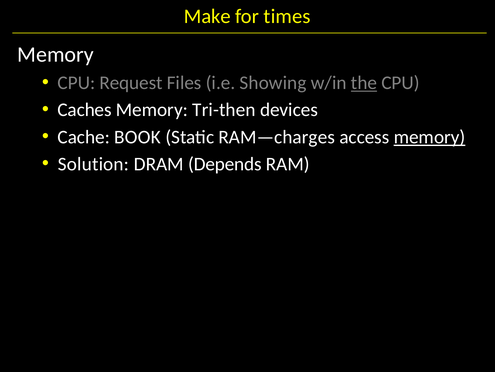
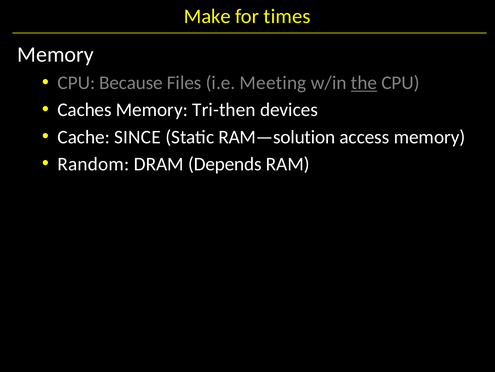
Request: Request -> Because (131, 83)
Showing: Showing -> Meeting (273, 83)
BOOK: BOOK -> SINCE (138, 137)
RAM—charges: RAM—charges -> RAM—solution (277, 137)
memory underline: present -> none (430, 137)
Solution: Solution -> Random (93, 164)
